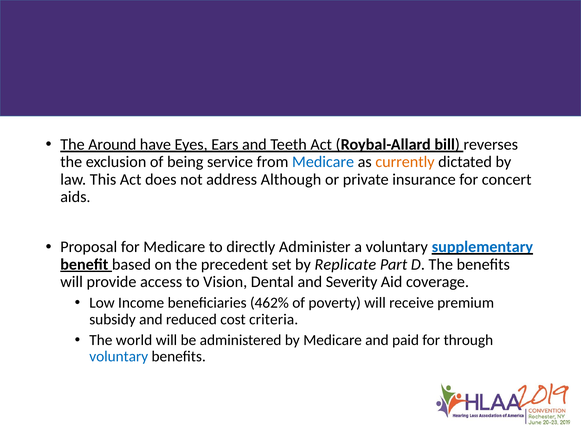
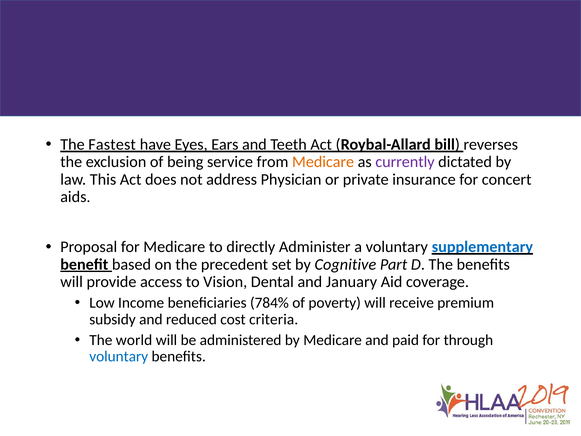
Around: Around -> Fastest (112, 144)
Medicare colour: blue -> orange (323, 162)
currently colour: orange -> purple (405, 162)
Although: Although -> Physician (291, 179)
Replicate: Replicate -> Cognitive (345, 264)
Severity: Severity -> January (351, 282)
462%: 462% -> 784% (269, 303)
